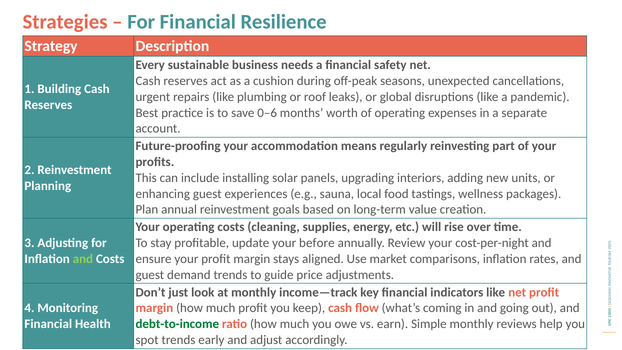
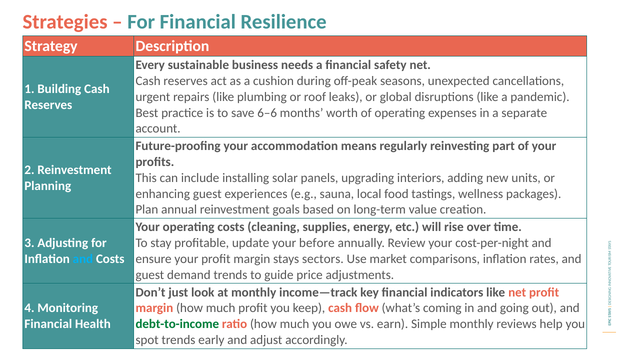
0–6: 0–6 -> 6–6 (267, 113)
and colour: light green -> light blue (83, 259)
aligned: aligned -> sectors (323, 259)
